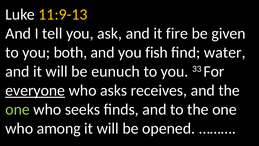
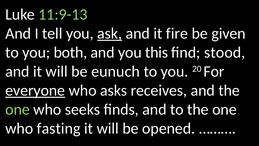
11:9-13 colour: yellow -> light green (63, 14)
ask underline: none -> present (110, 33)
fish: fish -> this (157, 52)
water: water -> stood (225, 52)
33: 33 -> 20 (197, 69)
among: among -> fasting (59, 128)
